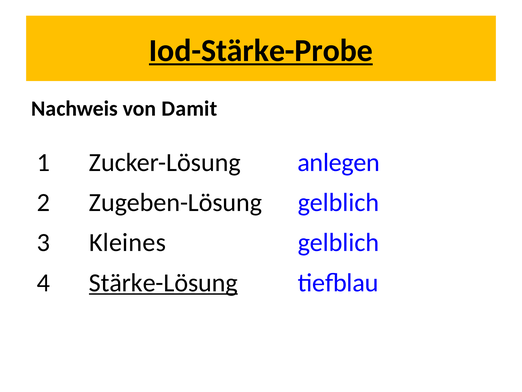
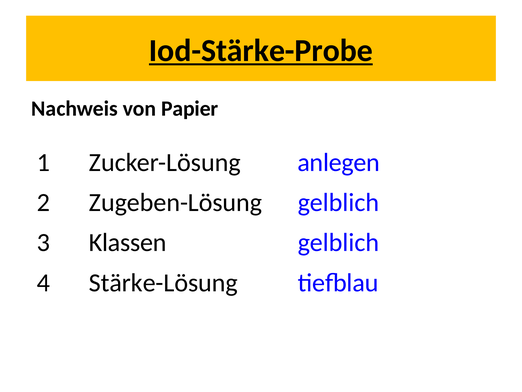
Damit: Damit -> Papier (190, 109)
Kleines: Kleines -> Klassen (128, 242)
Stärke-Lösung underline: present -> none (163, 282)
